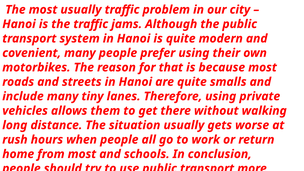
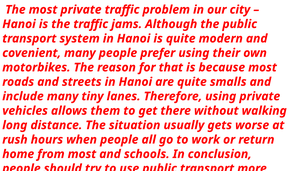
most usually: usually -> private (81, 10)
